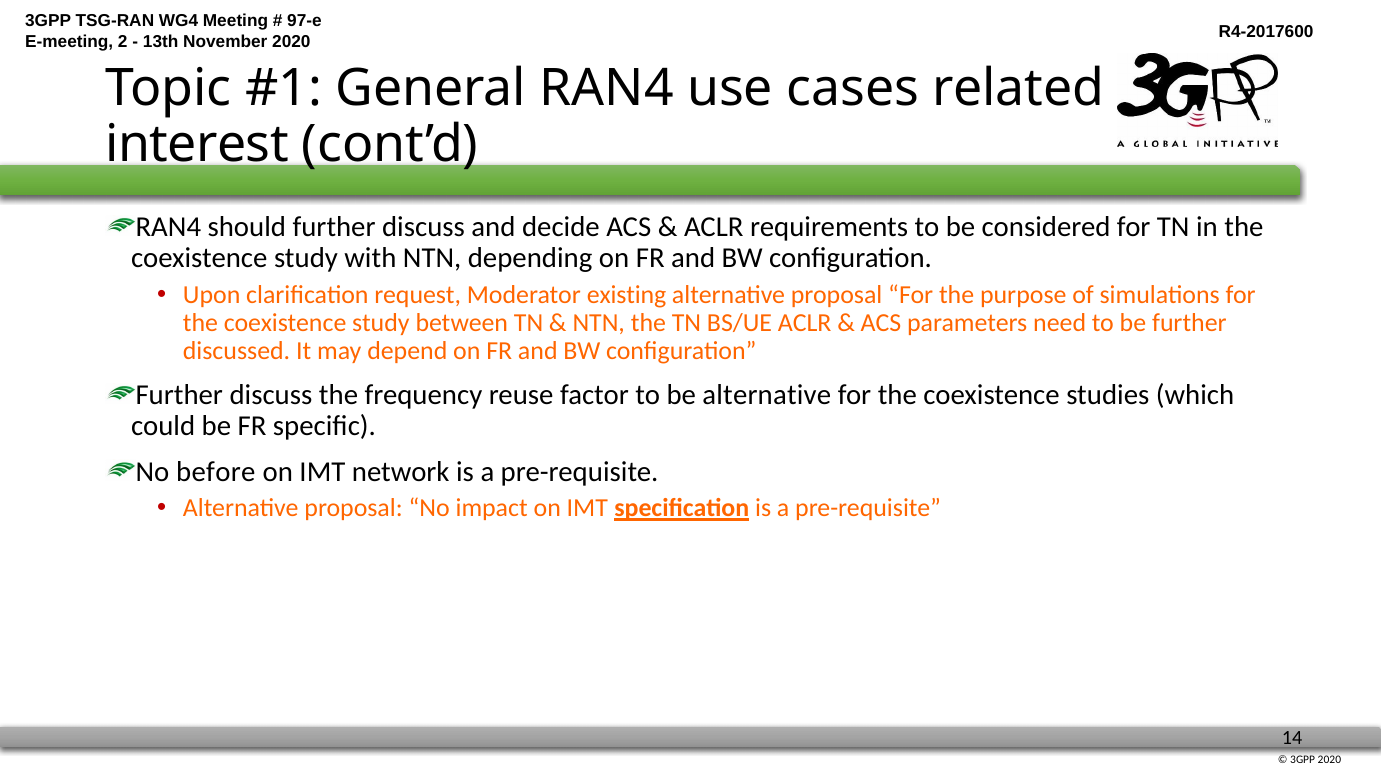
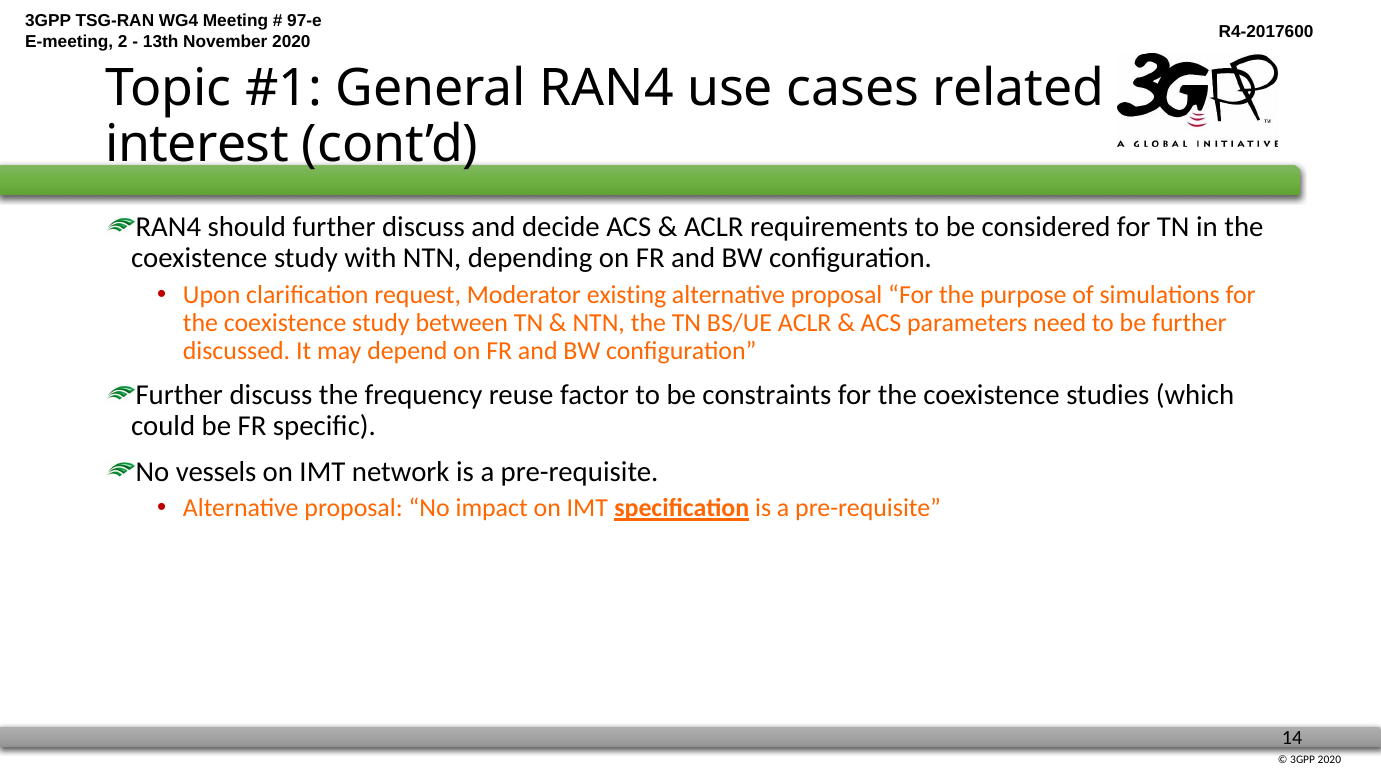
be alternative: alternative -> constraints (767, 395)
before: before -> vessels (216, 472)
